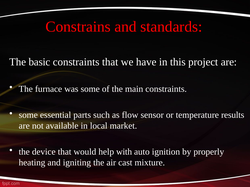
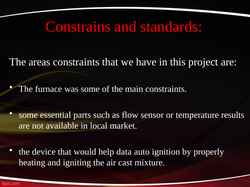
basic: basic -> areas (40, 62)
with: with -> data (124, 152)
